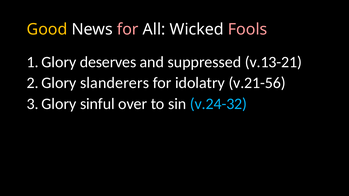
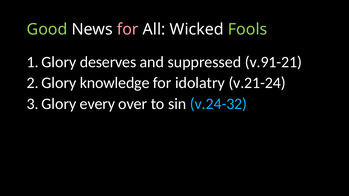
Good colour: yellow -> light green (47, 29)
Fools colour: pink -> light green (248, 29)
v.13-21: v.13-21 -> v.91-21 (273, 62)
slanderers: slanderers -> knowledge (115, 83)
v.21-56: v.21-56 -> v.21-24 (257, 83)
sinful: sinful -> every (97, 104)
